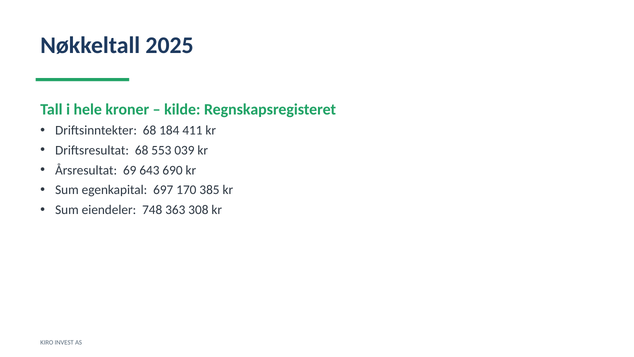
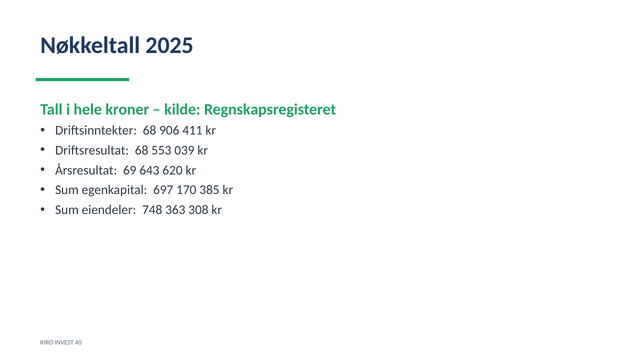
184: 184 -> 906 (169, 130)
690: 690 -> 620 (173, 170)
